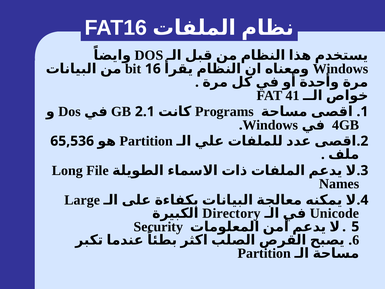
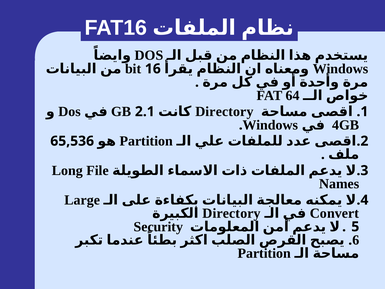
41: 41 -> 64 (293, 95)
Programs: Programs -> Directory (224, 111)
Unicode: Unicode -> Convert (334, 213)
